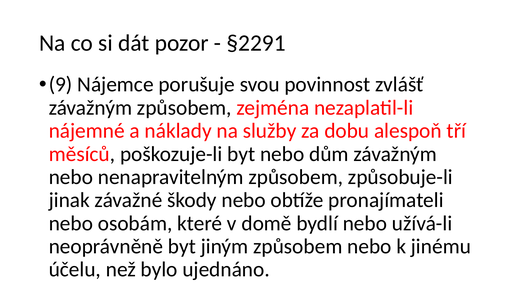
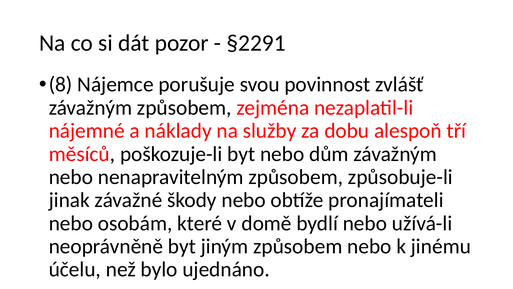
9: 9 -> 8 (61, 84)
